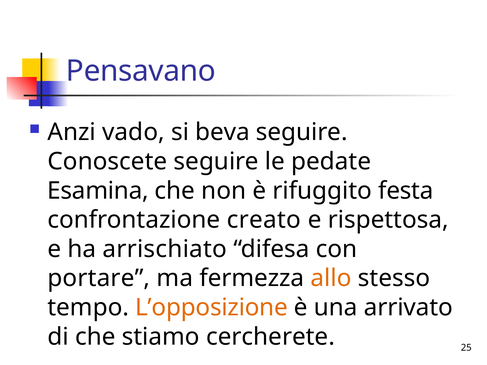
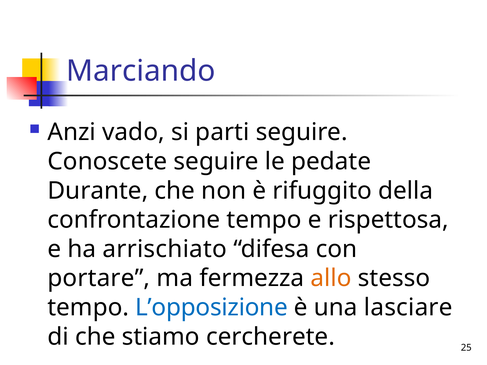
Pensavano: Pensavano -> Marciando (141, 71)
beva: beva -> parti (222, 132)
Esamina: Esamina -> Durante (98, 191)
festa: festa -> della (406, 191)
confrontazione creato: creato -> tempo (264, 220)
L’opposizione colour: orange -> blue (211, 308)
arrivato: arrivato -> lasciare (408, 308)
